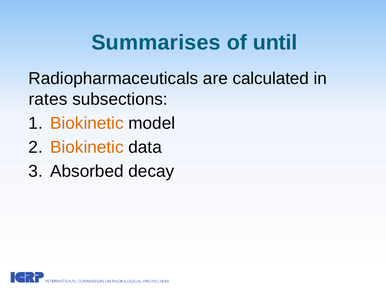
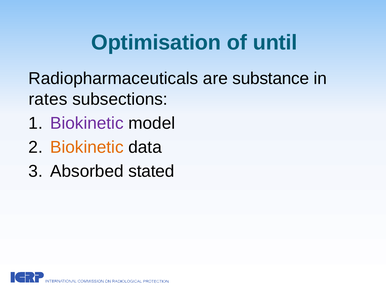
Summarises: Summarises -> Optimisation (156, 43)
calculated: calculated -> substance (271, 79)
Biokinetic colour: orange -> purple (87, 123)
decay: decay -> stated (151, 171)
